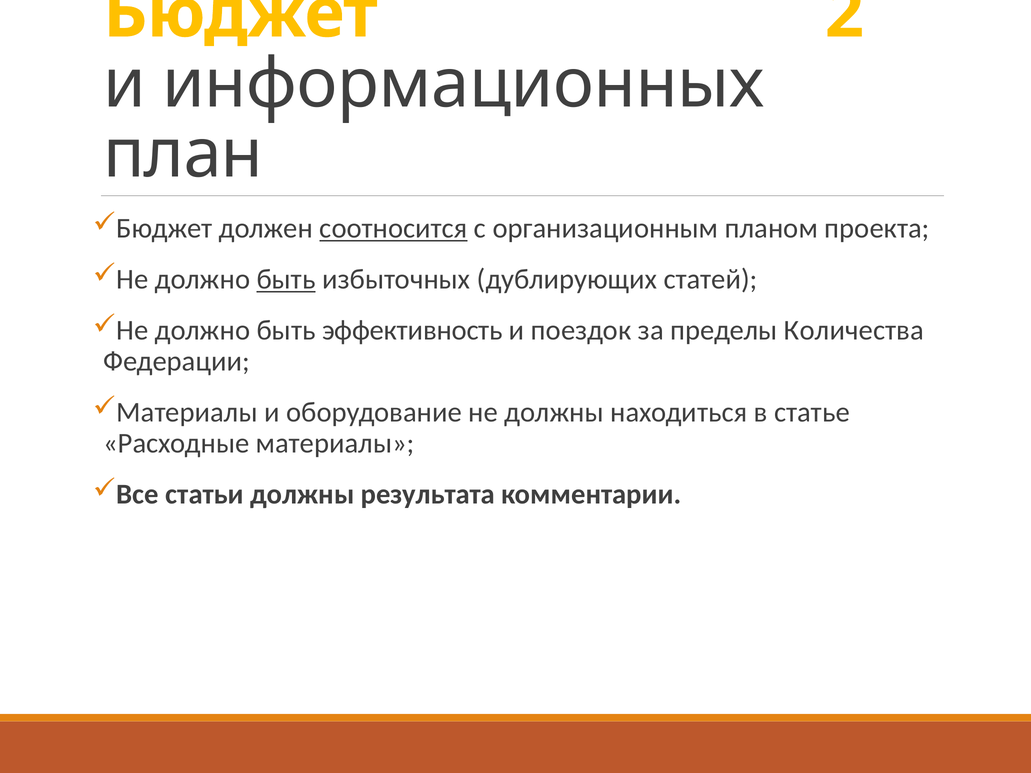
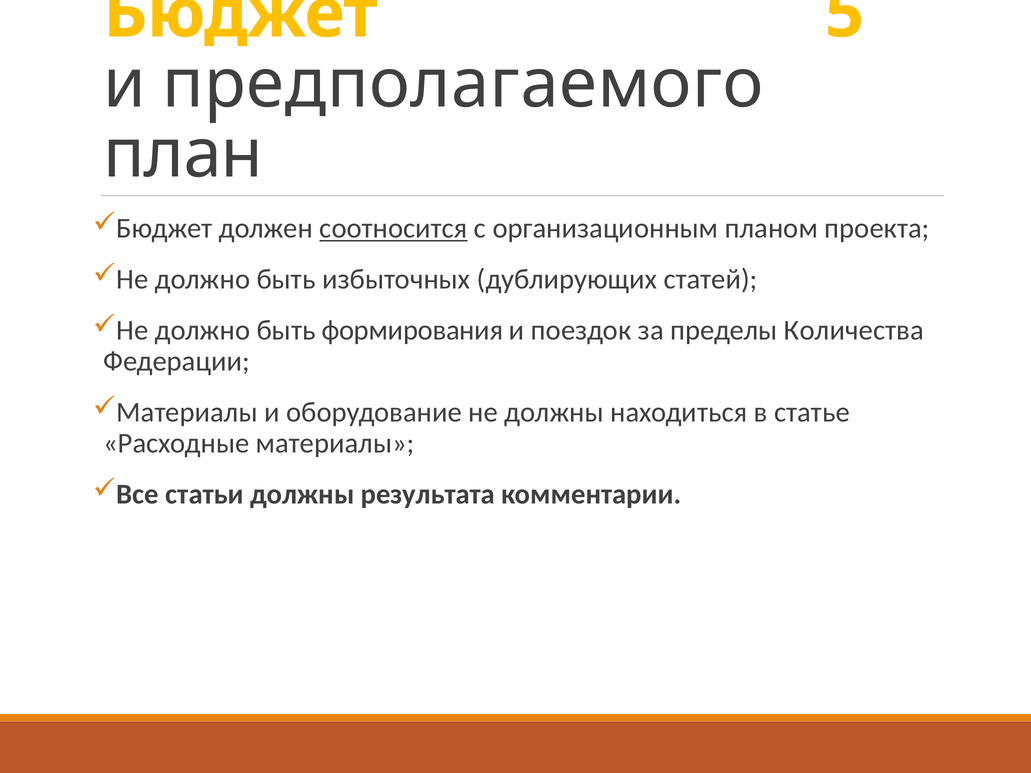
2: 2 -> 5 (844, 14)
информационных: информационных -> предполагаемого (463, 84)
быть underline: present -> none (286, 280)
эффективность: эффективность -> формирования (412, 331)
